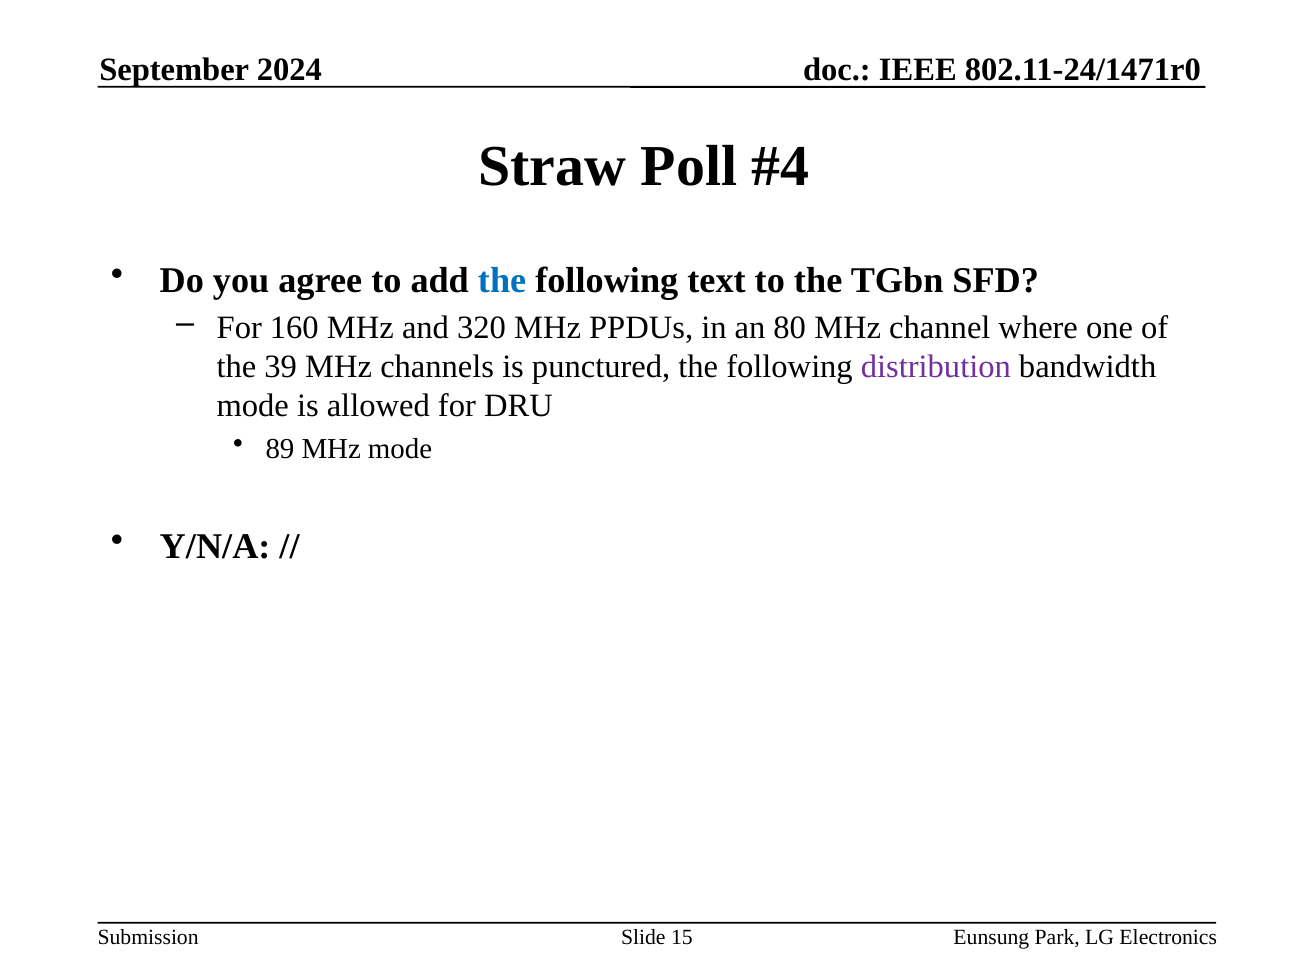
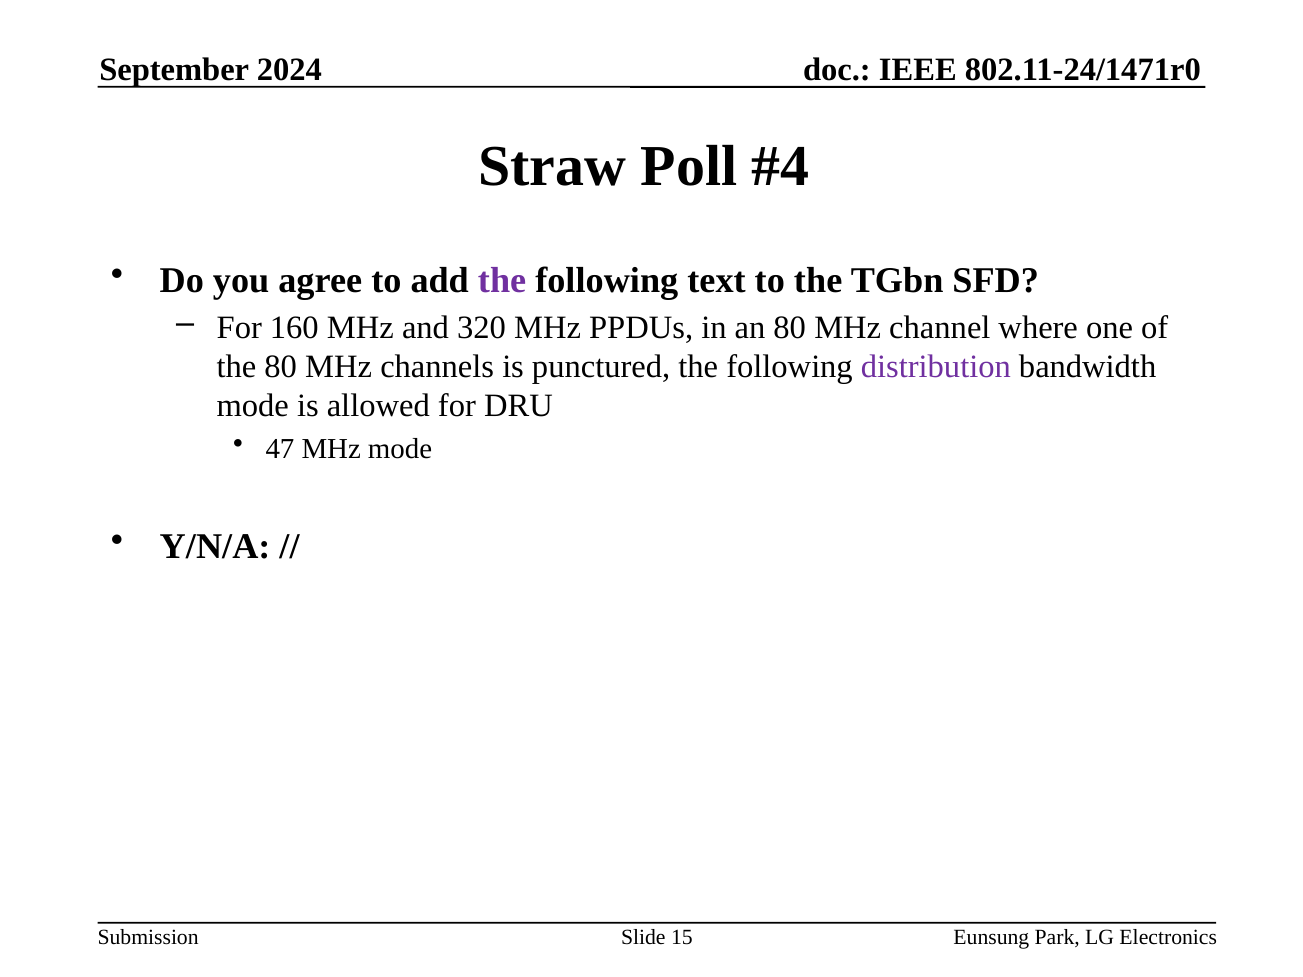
the colour: blue -> purple (502, 281)
the 39: 39 -> 80 (281, 367)
89: 89 -> 47 (280, 449)
